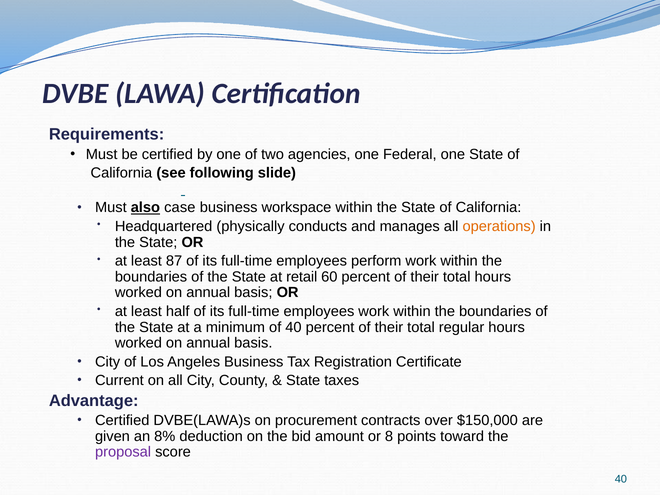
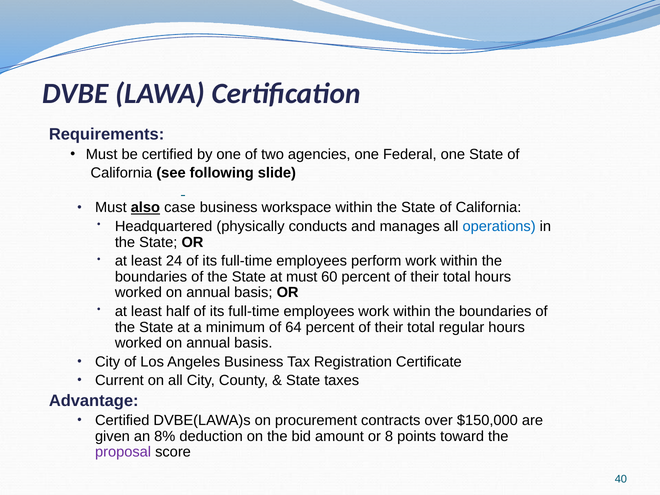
operations colour: orange -> blue (499, 226)
87: 87 -> 24 (174, 261)
at retail: retail -> must (302, 277)
of 40: 40 -> 64 (293, 327)
